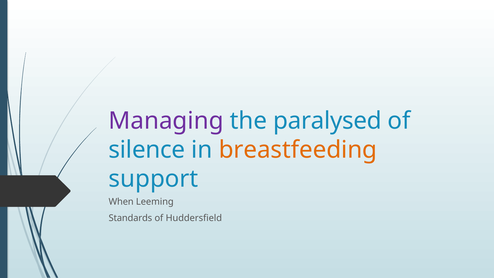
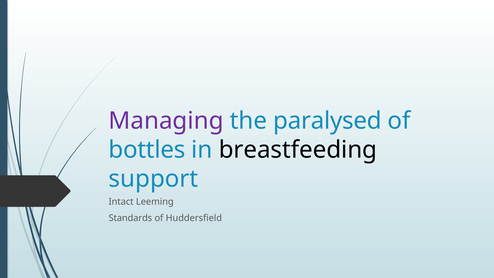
silence: silence -> bottles (147, 150)
breastfeeding colour: orange -> black (298, 150)
When: When -> Intact (121, 202)
